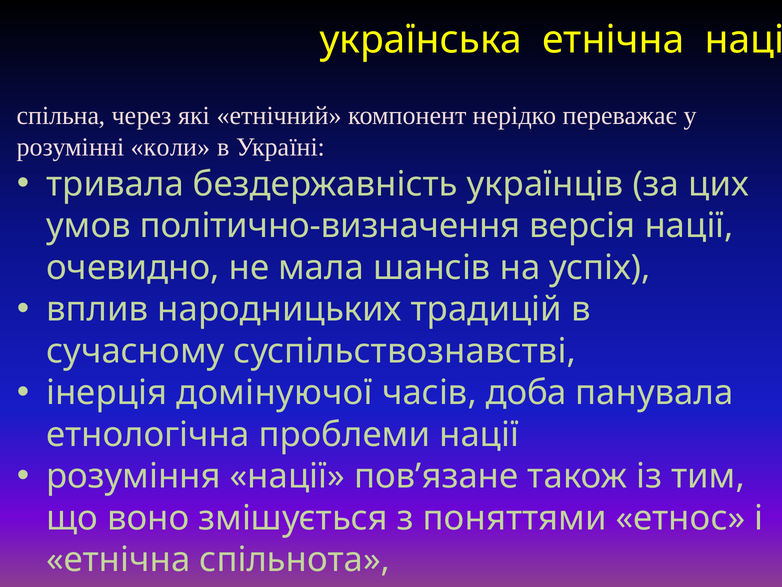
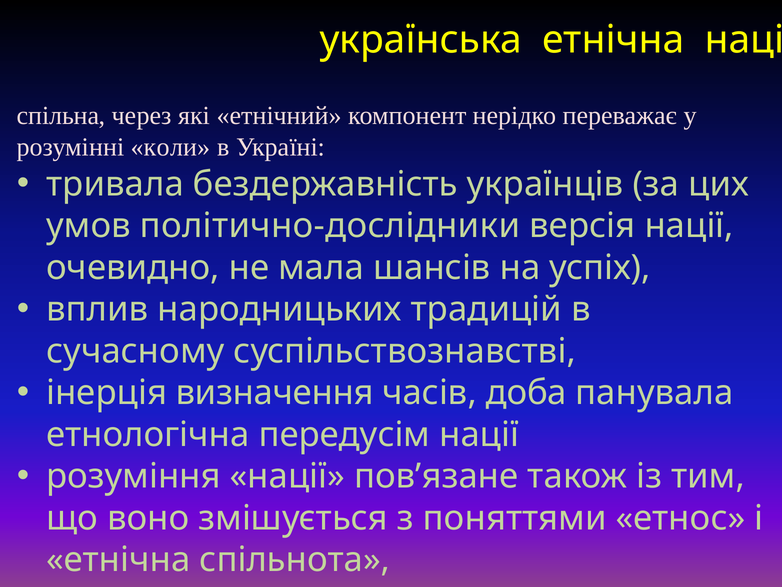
політично-визначення: політично-визначення -> політично-дослідники (330, 226)
домінуючої: домінуючої -> визначення (275, 393)
проблеми: проблеми -> передусім (344, 434)
